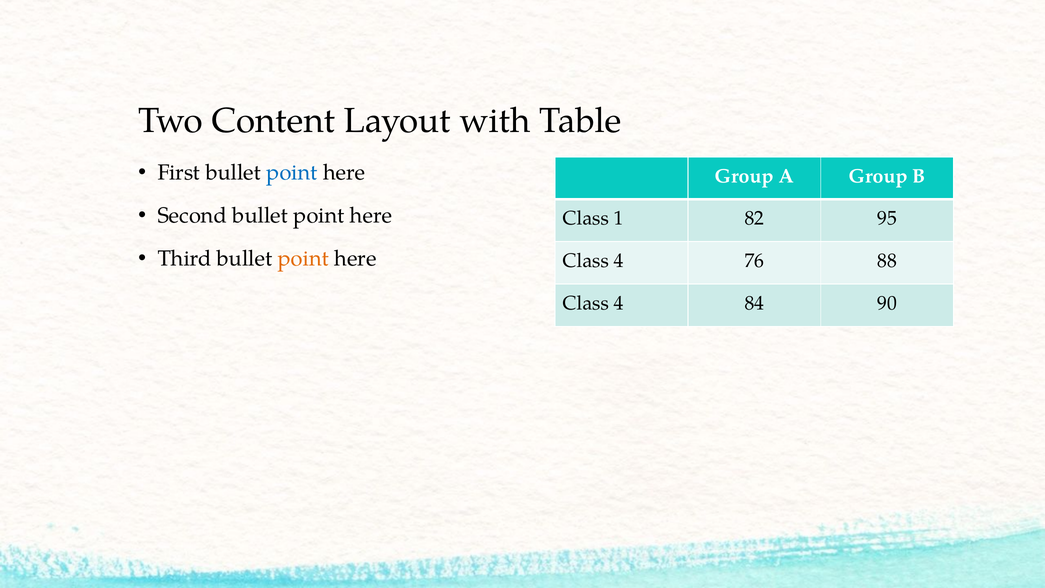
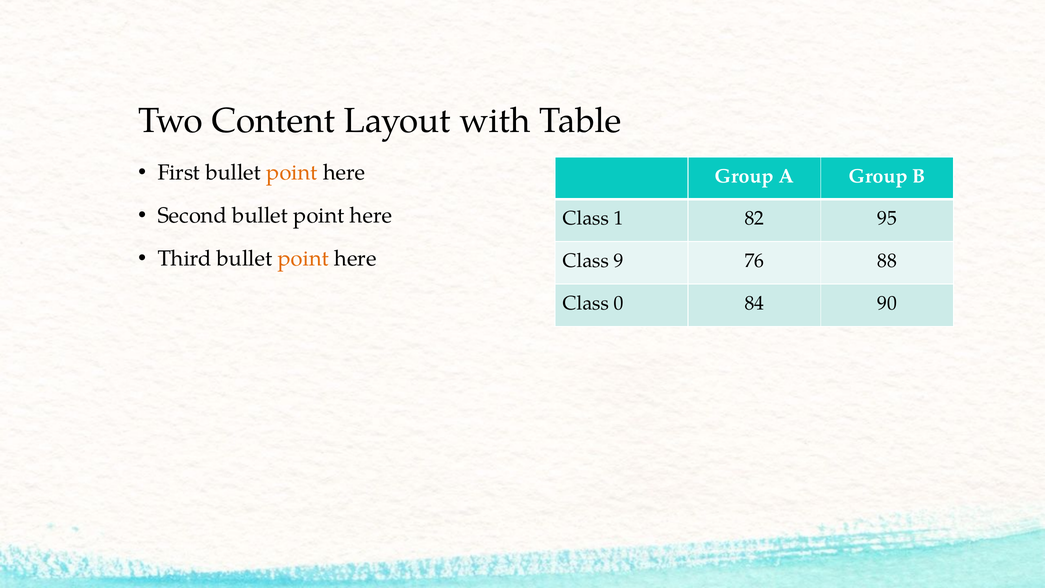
point colour: blue -> orange (292, 172)
4: 4 -> 9 (619, 261)
4: 4 -> 0 (619, 303)
